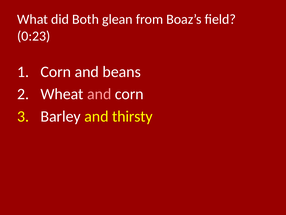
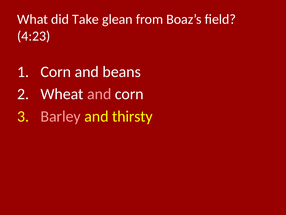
Both: Both -> Take (85, 19)
0:23: 0:23 -> 4:23 (34, 36)
Barley colour: white -> pink (61, 116)
